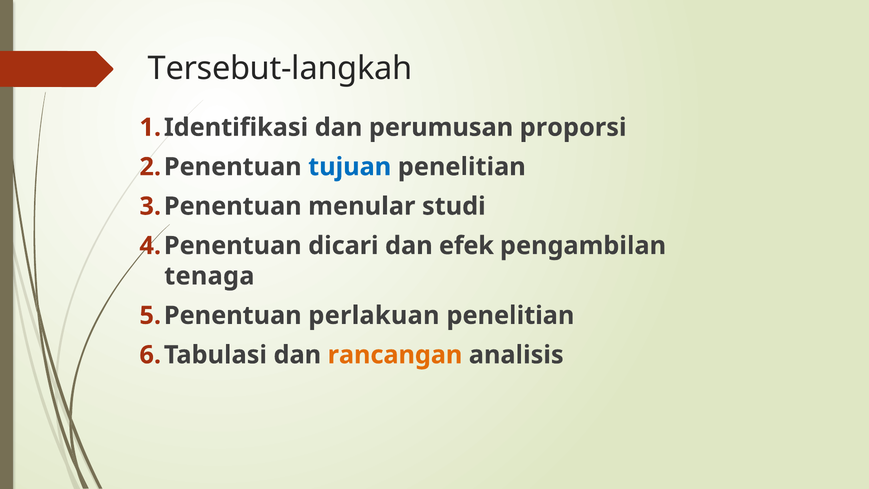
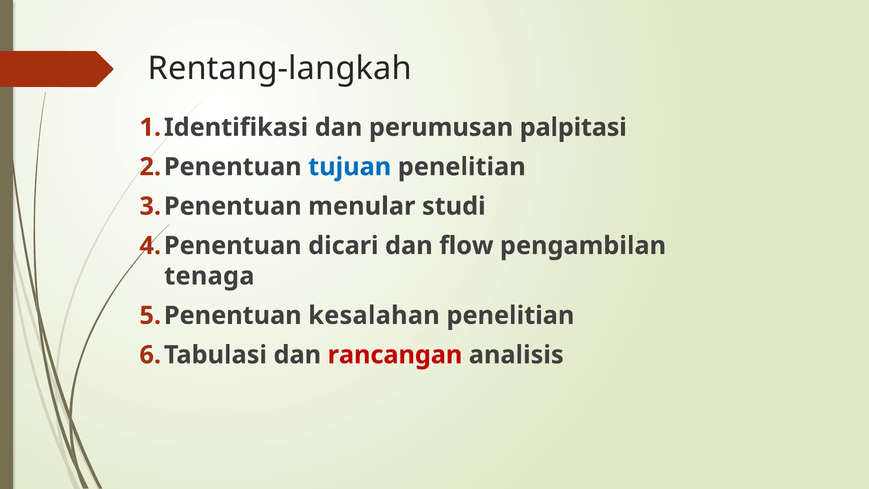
Tersebut-langkah: Tersebut-langkah -> Rentang-langkah (280, 69)
proporsi: proporsi -> palpitasi (573, 127)
efek: efek -> flow (466, 246)
perlakuan: perlakuan -> kesalahan (374, 315)
rancangan colour: orange -> red (395, 355)
